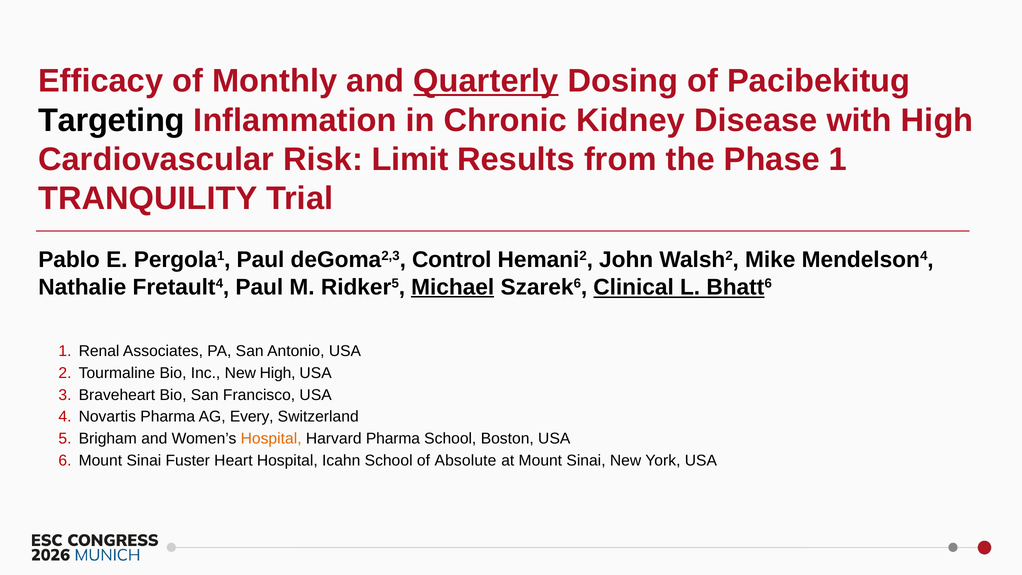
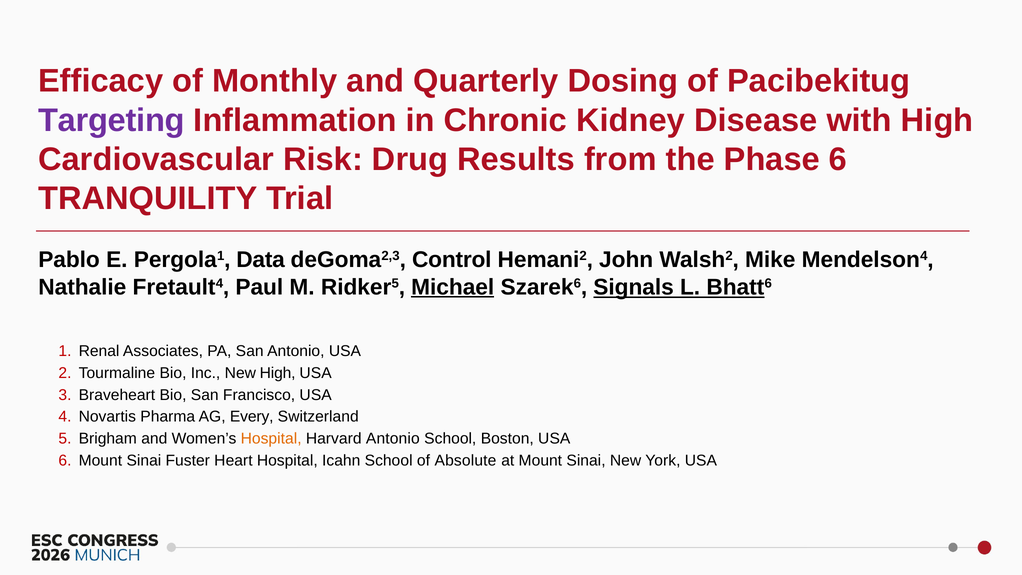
Quarterly underline: present -> none (486, 81)
Targeting colour: black -> purple (111, 120)
Limit: Limit -> Drug (410, 159)
Phase 1: 1 -> 6 (838, 159)
Pergola1 Paul: Paul -> Data (261, 260)
Clinical: Clinical -> Signals (634, 287)
Harvard Pharma: Pharma -> Antonio (393, 439)
